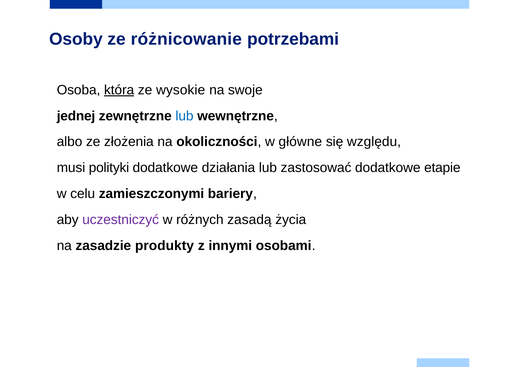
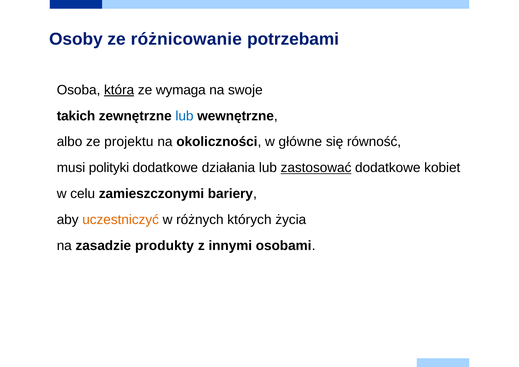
wysokie: wysokie -> wymaga (181, 90)
jednej: jednej -> takich (76, 116)
złożenia: złożenia -> projektu (129, 142)
względu: względu -> równość (374, 142)
zastosować underline: none -> present (316, 168)
etapie: etapie -> kobiet (442, 168)
uczestniczyć colour: purple -> orange (121, 220)
zasadą: zasadą -> których (249, 220)
